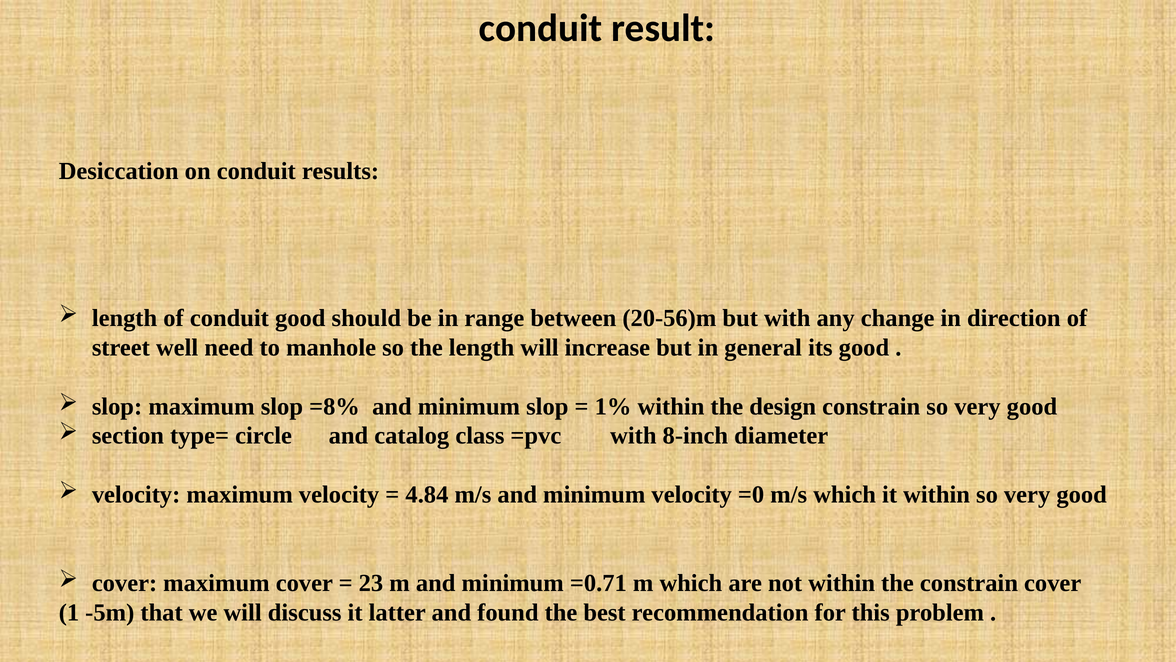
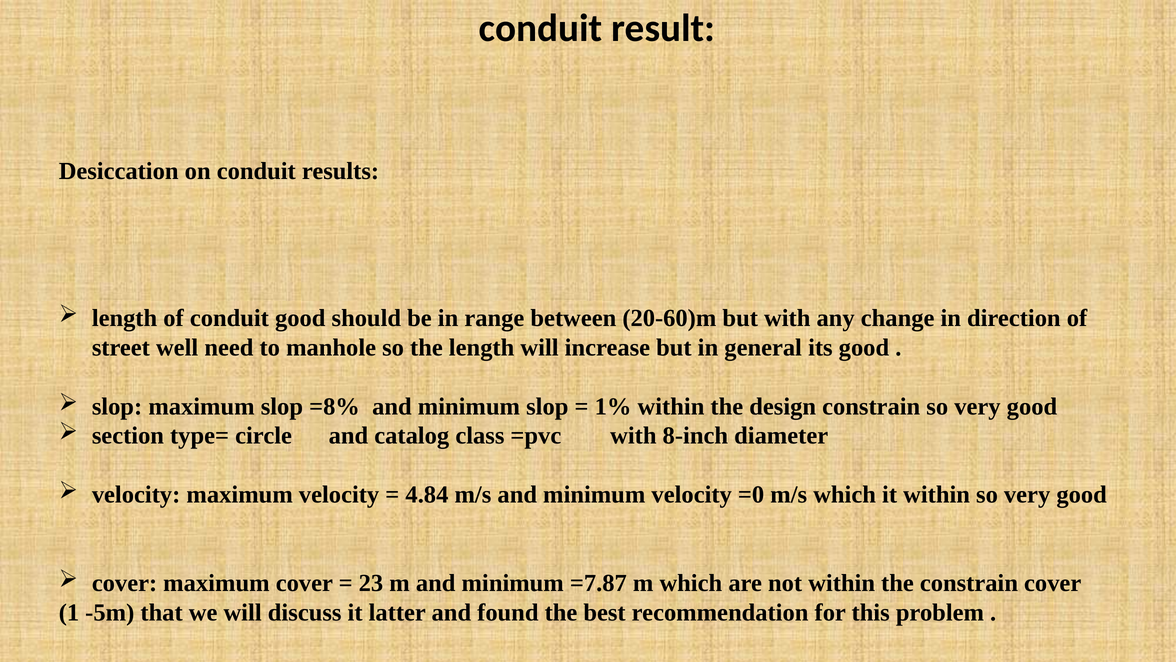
20-56)m: 20-56)m -> 20-60)m (669, 318)
=0.71: =0.71 -> =7.87 (598, 583)
